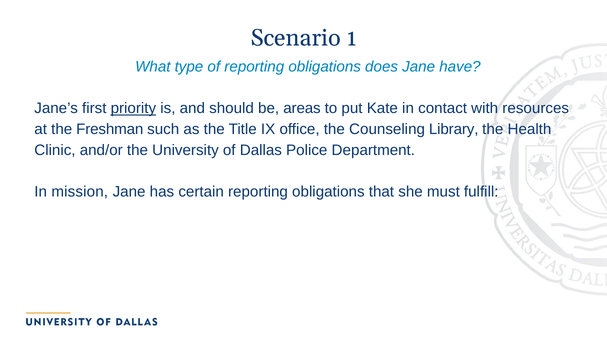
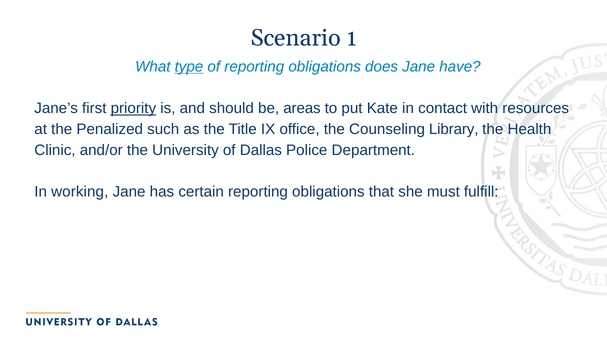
type underline: none -> present (189, 67)
Freshman: Freshman -> Penalized (110, 129)
mission: mission -> working (80, 192)
